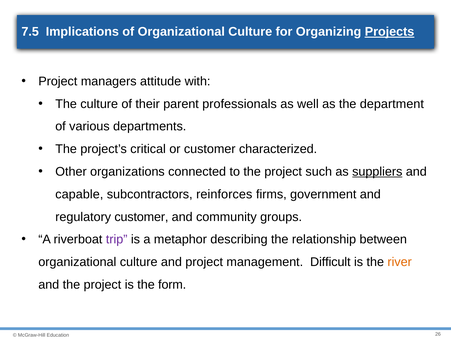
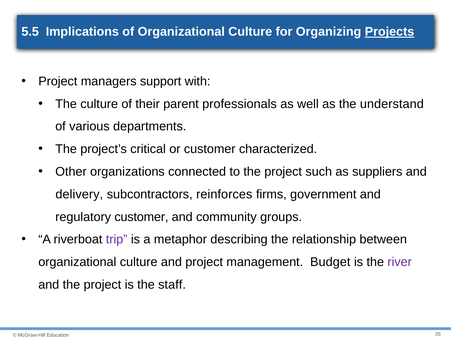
7.5: 7.5 -> 5.5 (30, 32)
attitude: attitude -> support (161, 81)
department: department -> understand (392, 104)
suppliers underline: present -> none (377, 171)
capable: capable -> delivery (79, 194)
Difficult: Difficult -> Budget (330, 262)
river colour: orange -> purple (400, 262)
form: form -> staff (172, 284)
